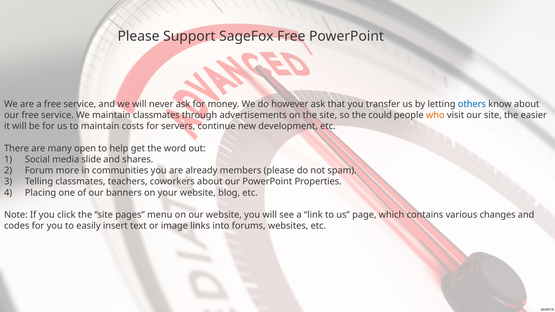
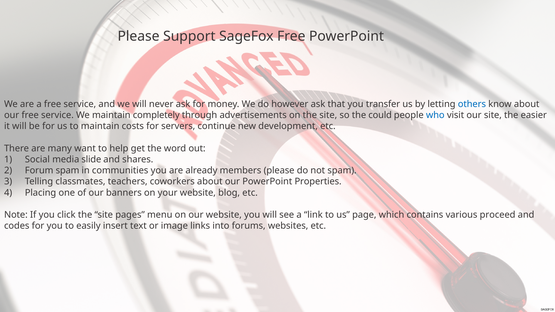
maintain classmates: classmates -> completely (156, 115)
who colour: orange -> blue (435, 115)
open: open -> want (85, 148)
Forum more: more -> spam (68, 171)
changes: changes -> proceed (498, 215)
